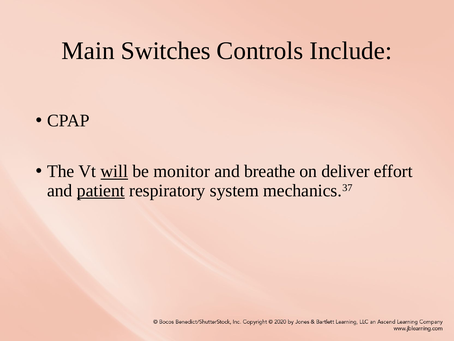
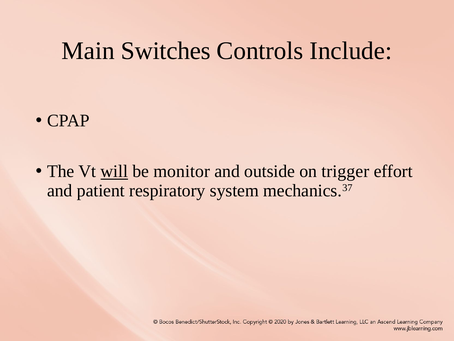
breathe: breathe -> outside (270, 171)
deliver: deliver -> trigger (345, 171)
patient underline: present -> none (101, 190)
